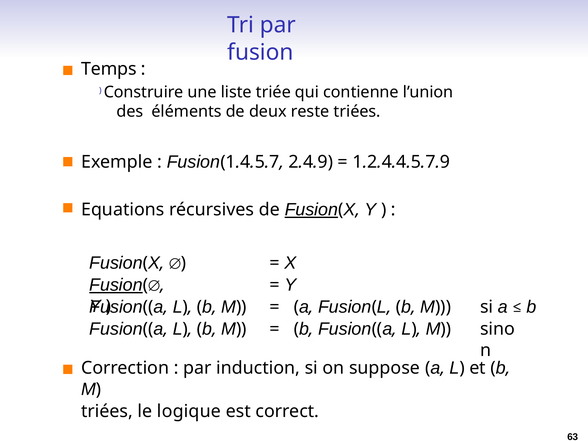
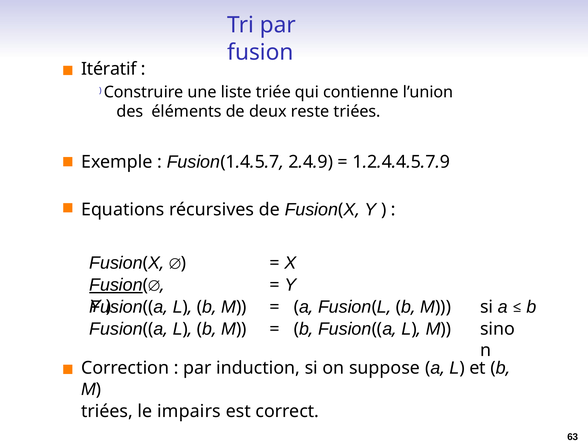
Temps: Temps -> Itératif (109, 69)
Fusion underline: present -> none (311, 210)
logique: logique -> impairs (189, 412)
